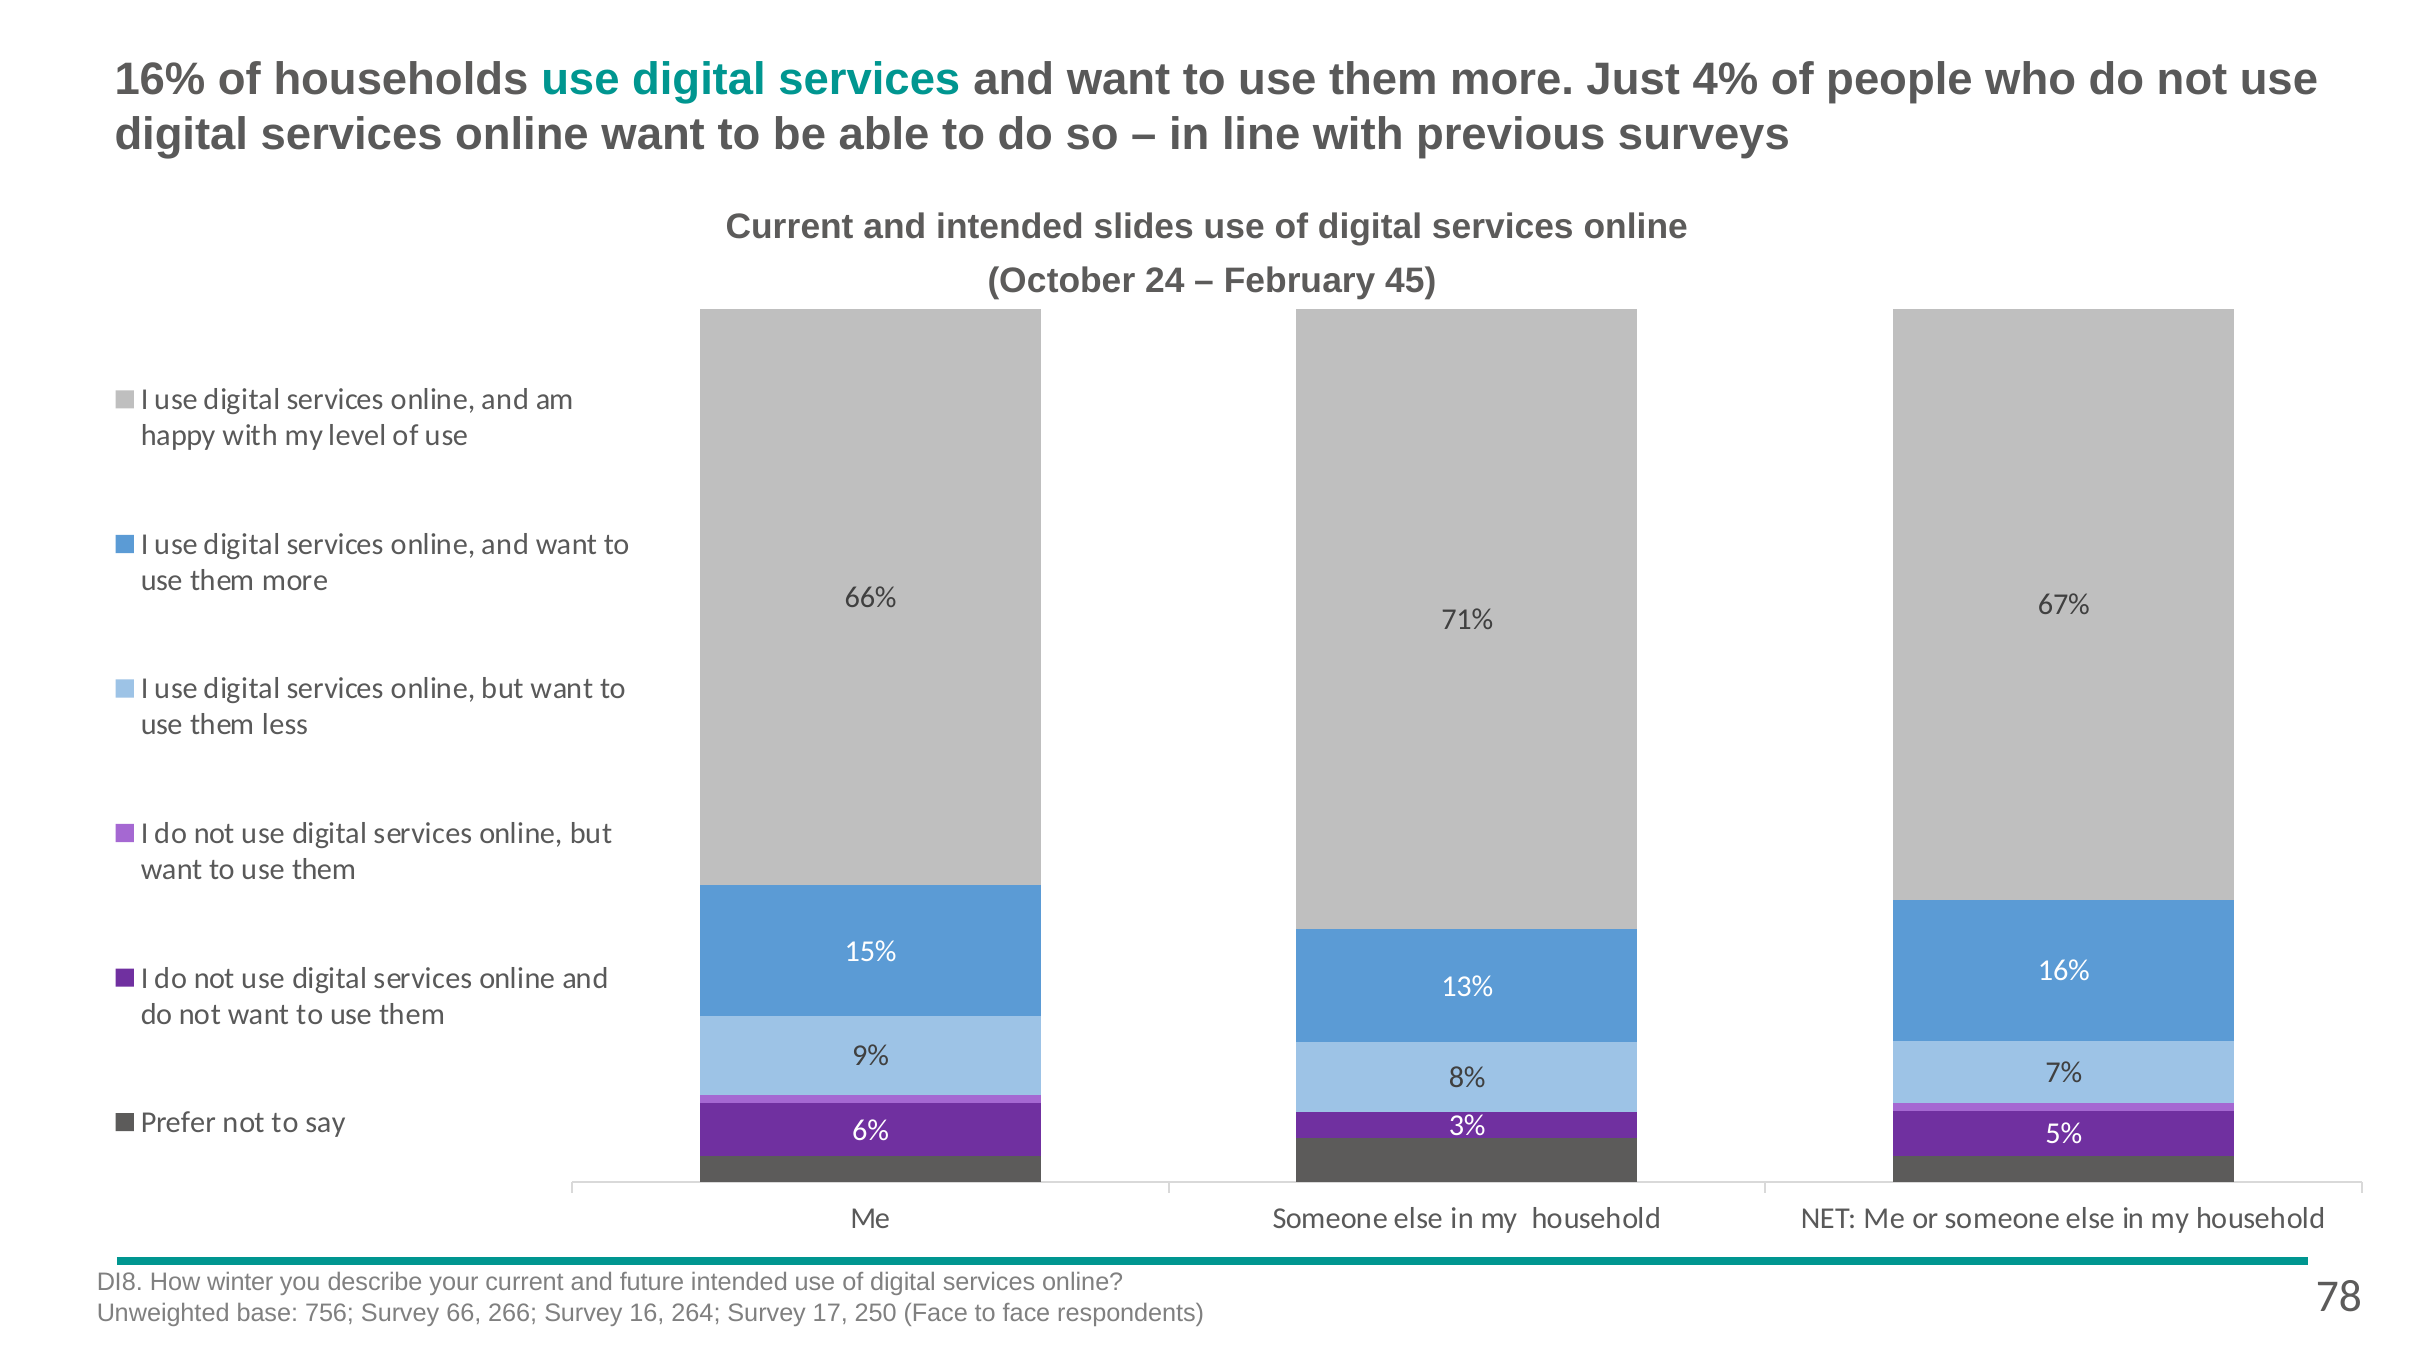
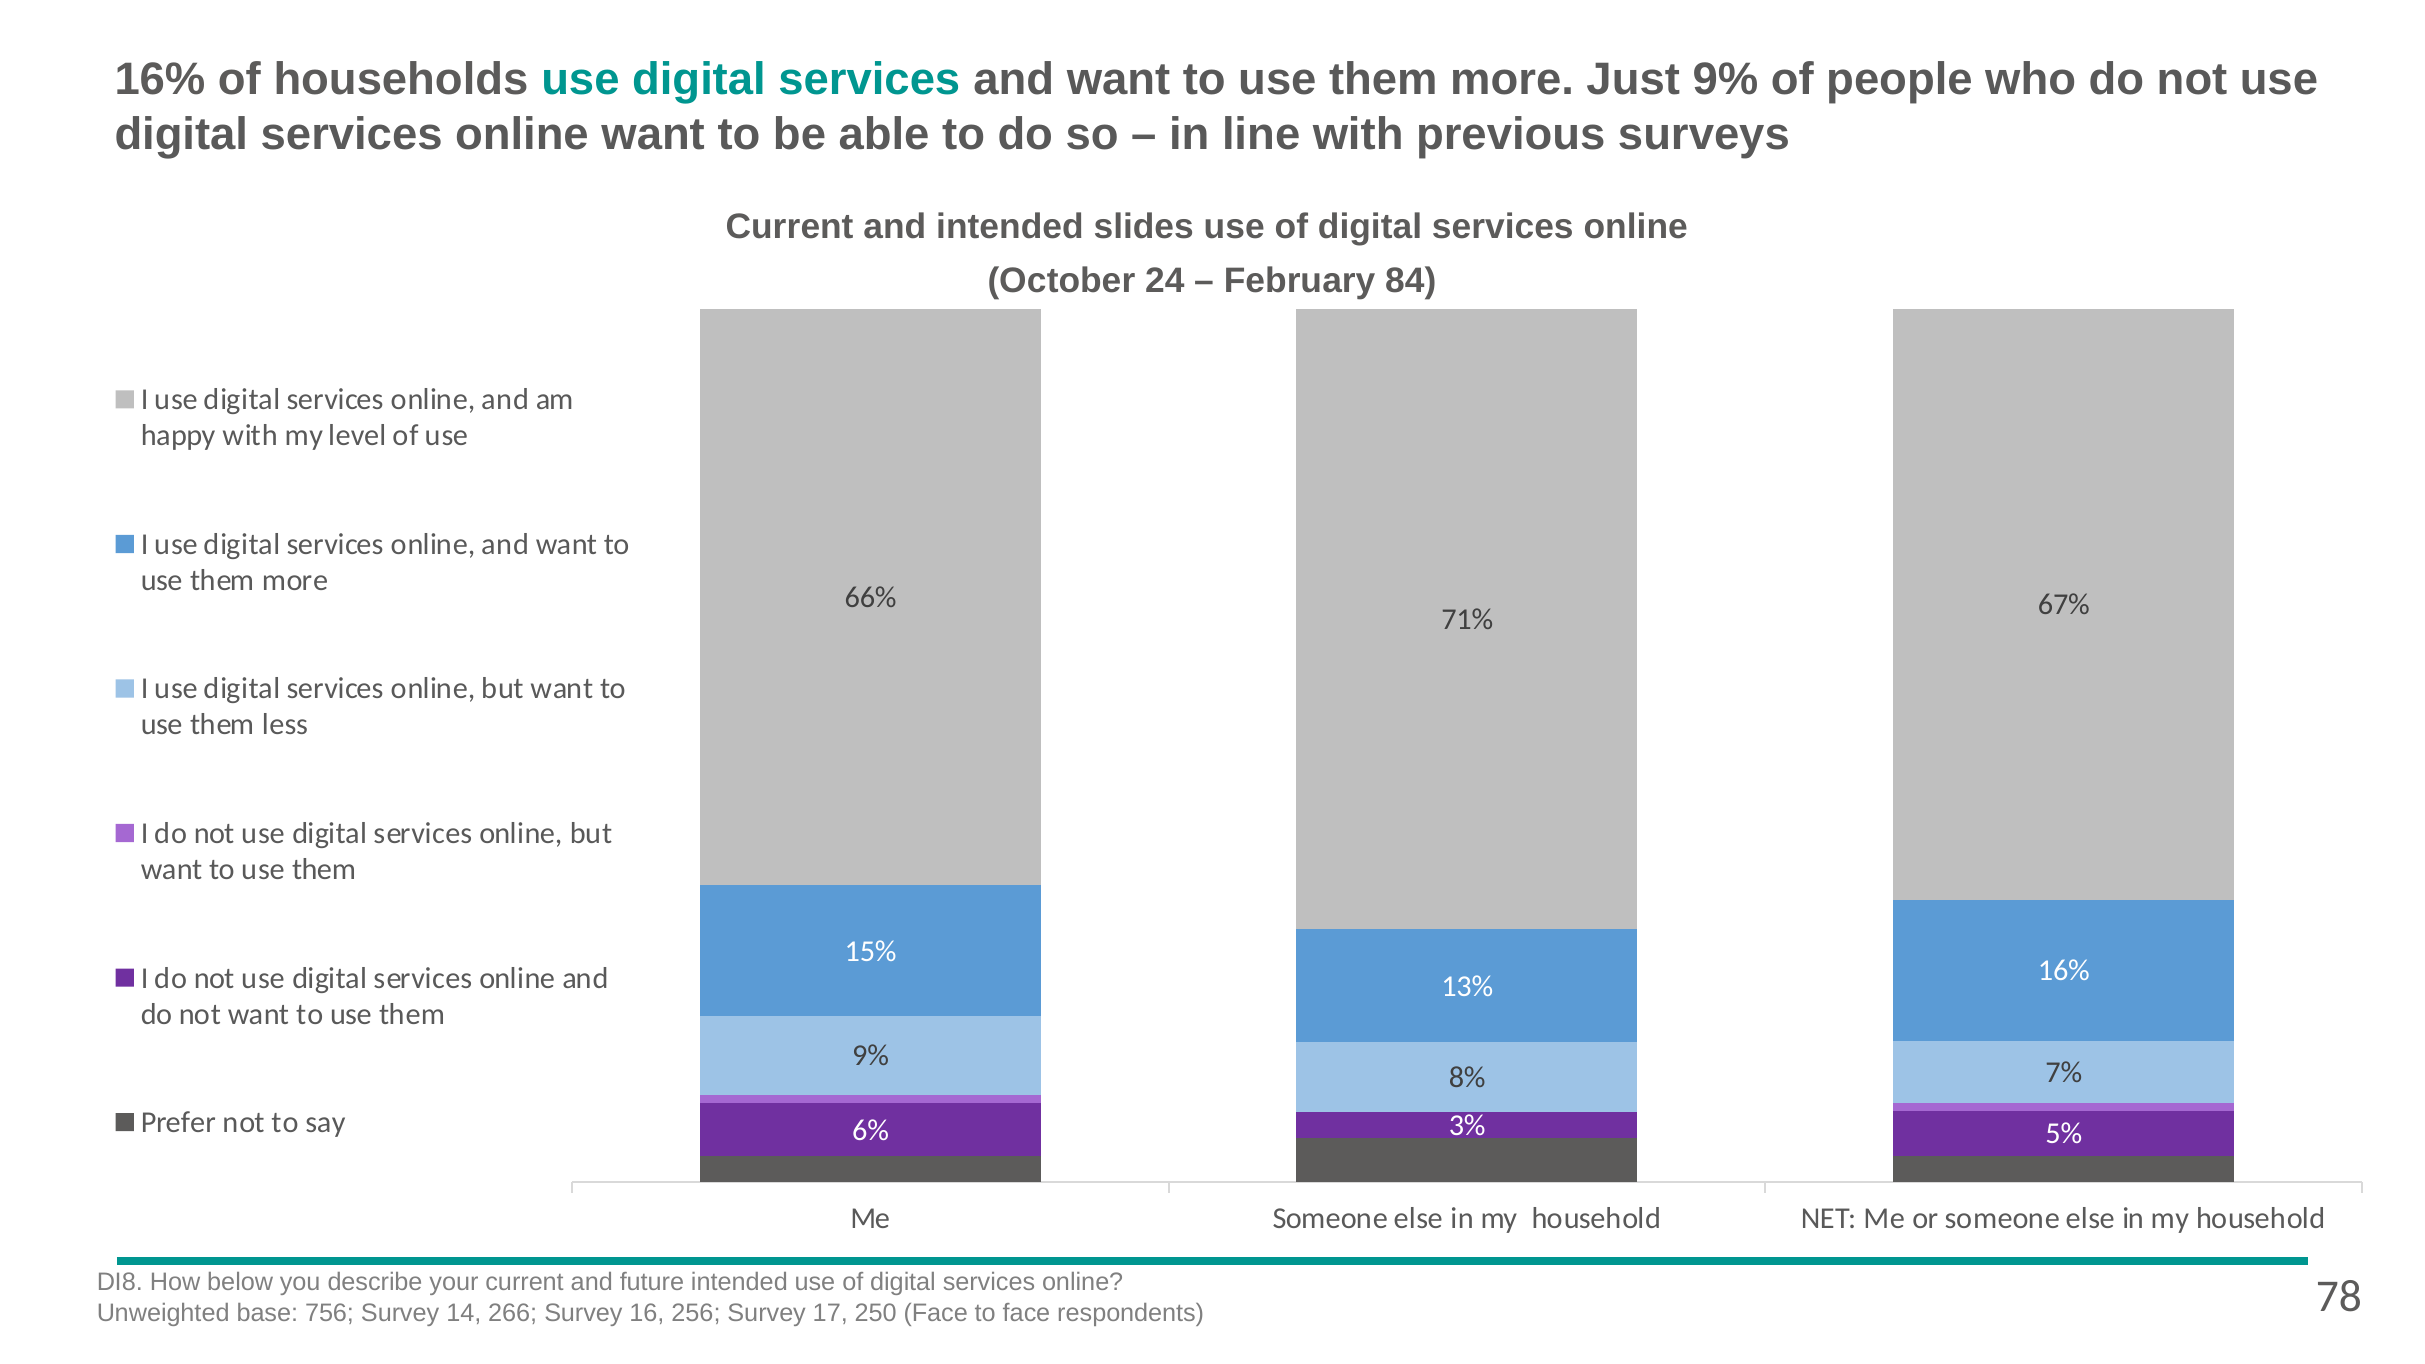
Just 4%: 4% -> 9% (1725, 79)
45: 45 -> 84 (1411, 281)
winter: winter -> below (240, 1283)
66: 66 -> 14 (464, 1313)
264: 264 -> 256 (696, 1313)
